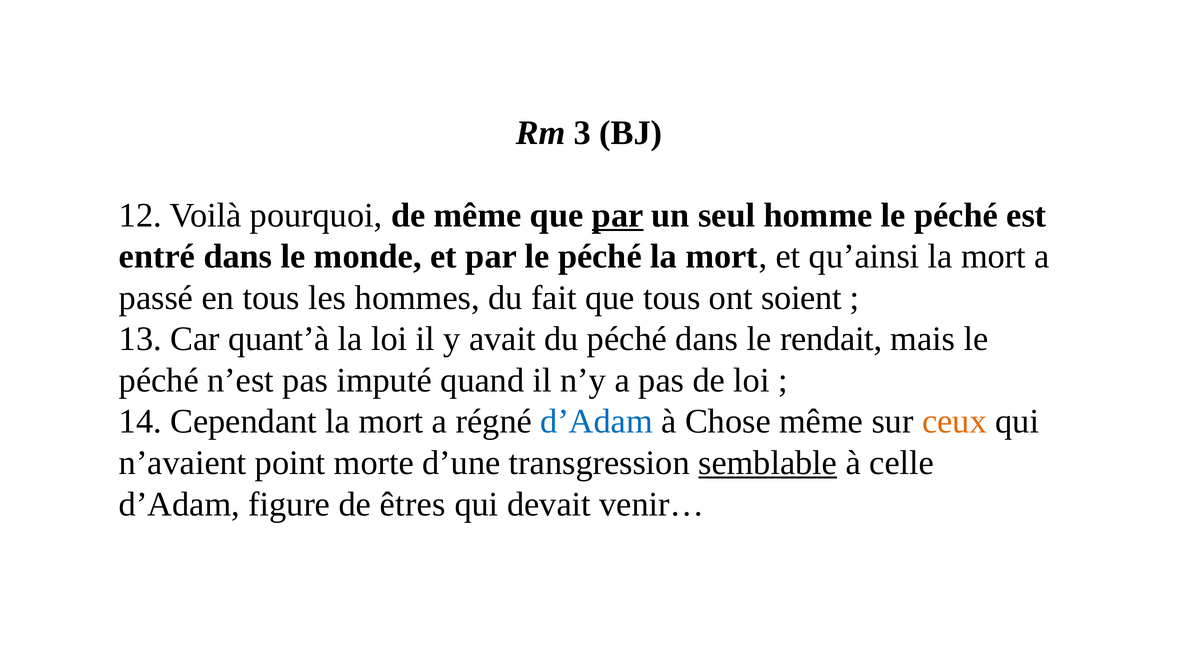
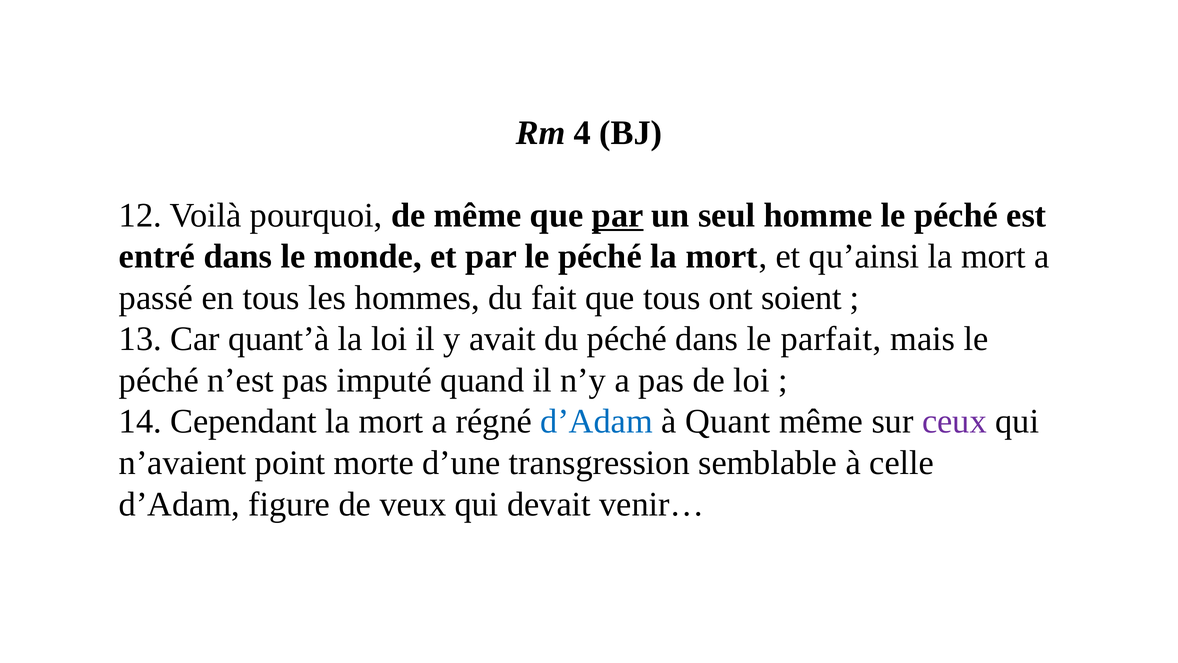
3: 3 -> 4 (582, 133)
rendait: rendait -> parfait (831, 339)
Chose: Chose -> Quant (728, 421)
ceux colour: orange -> purple (954, 421)
semblable underline: present -> none (768, 463)
êtres: êtres -> veux (413, 504)
